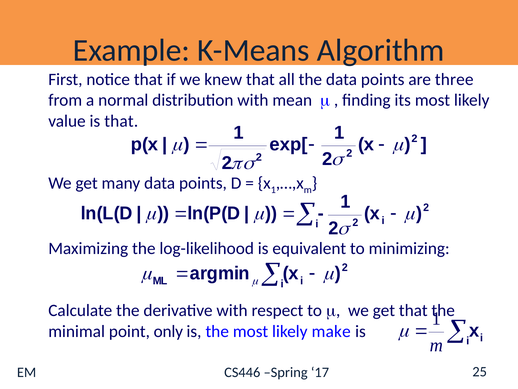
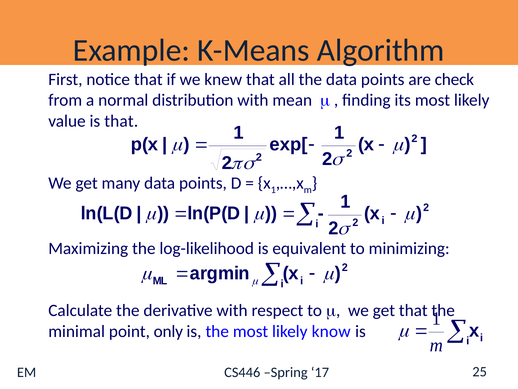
three: three -> check (454, 79)
make: make -> know (331, 331)
